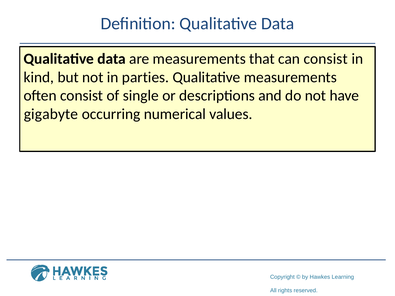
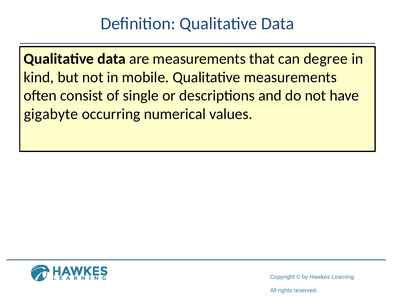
can consist: consist -> degree (326, 59)
parties: parties -> mobile (146, 77)
